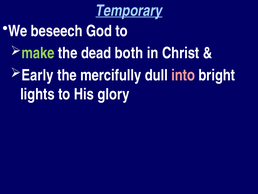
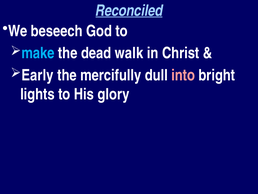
Temporary: Temporary -> Reconciled (129, 11)
make colour: light green -> light blue (38, 53)
both: both -> walk (129, 53)
